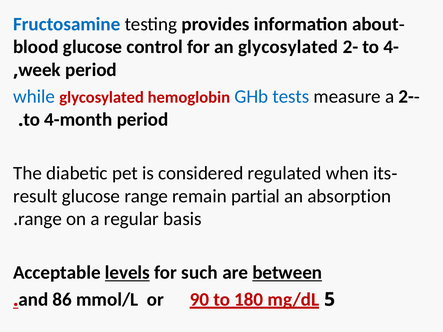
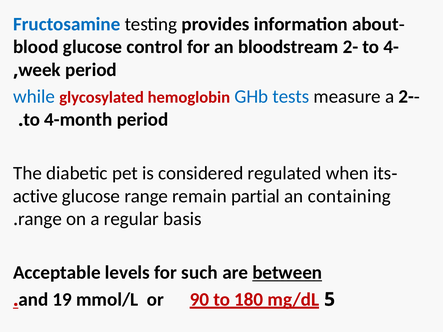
an glycosylated: glycosylated -> bloodstream (288, 47)
result: result -> active (35, 196)
absorption: absorption -> containing (349, 196)
levels underline: present -> none (127, 273)
86: 86 -> 19 (62, 300)
